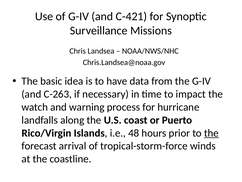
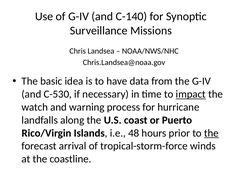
C-421: C-421 -> C-140 (131, 16)
C-263: C-263 -> C-530 (58, 94)
impact underline: none -> present (191, 94)
